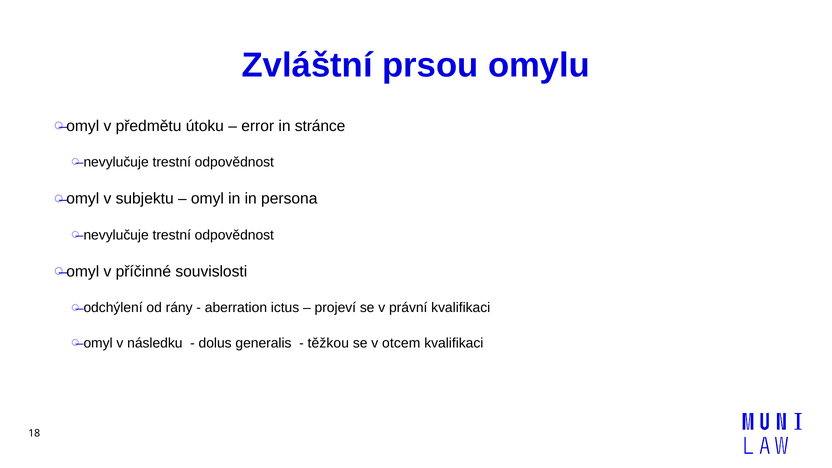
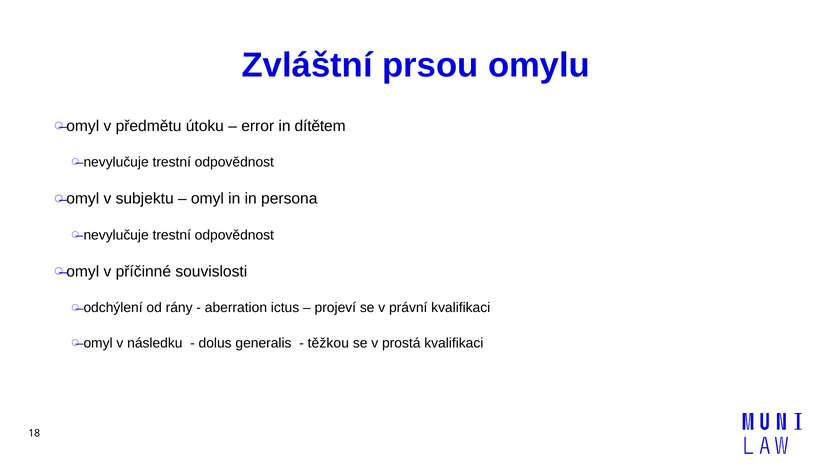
stránce: stránce -> dítětem (320, 126)
otcem: otcem -> prostá (401, 343)
